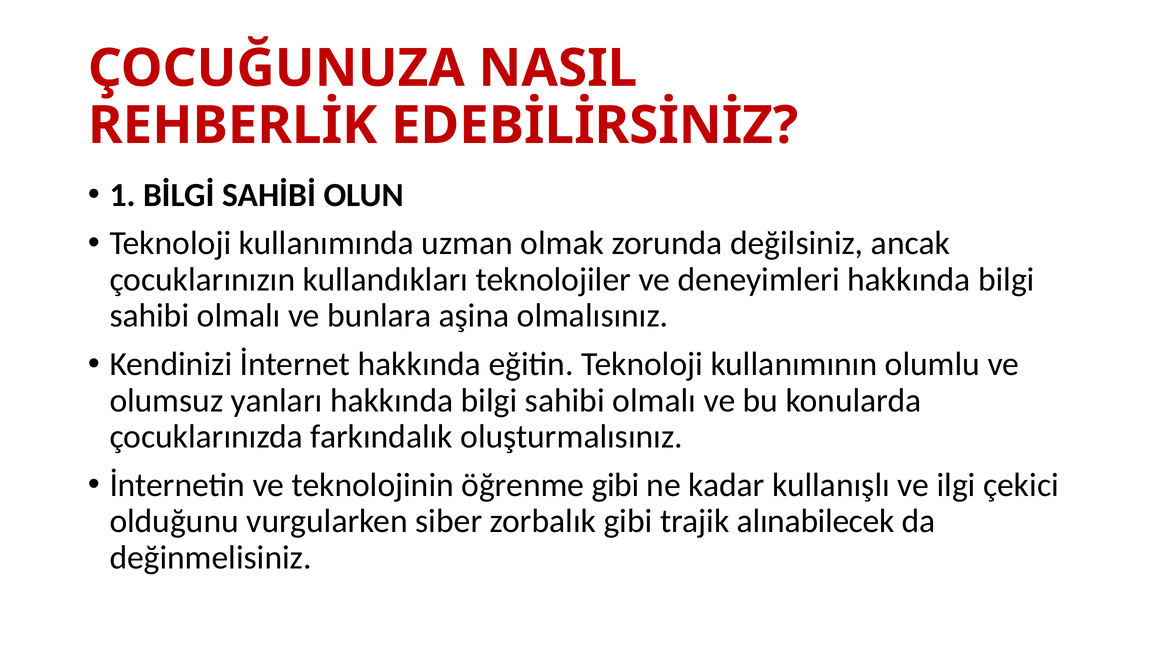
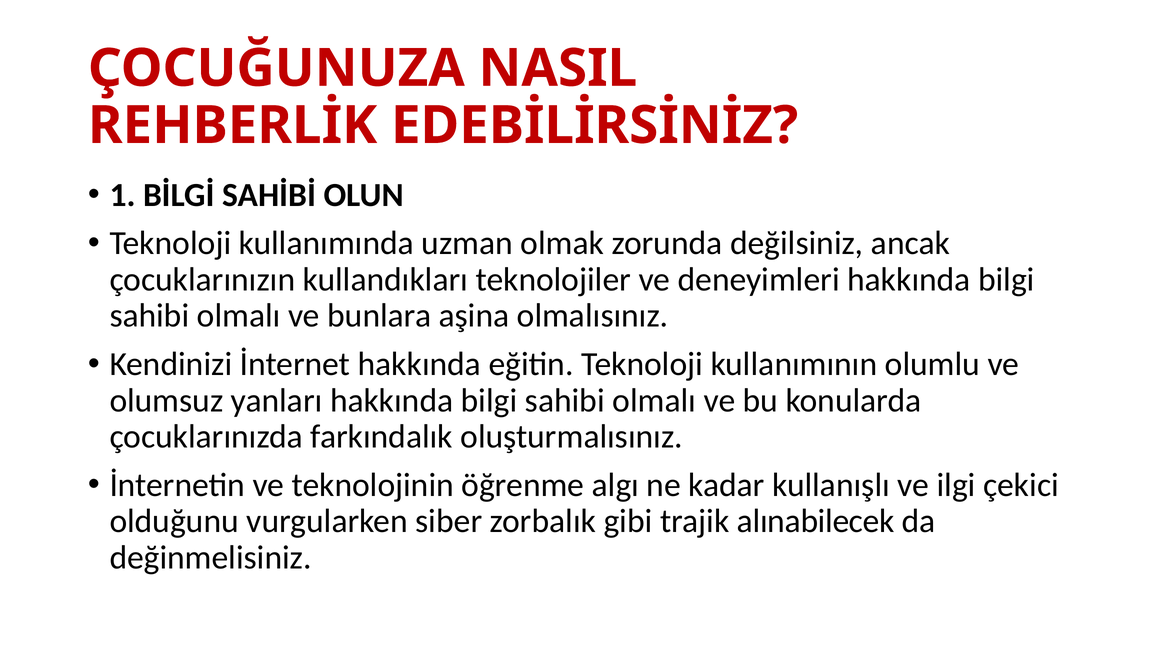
öğrenme gibi: gibi -> algı (615, 485)
